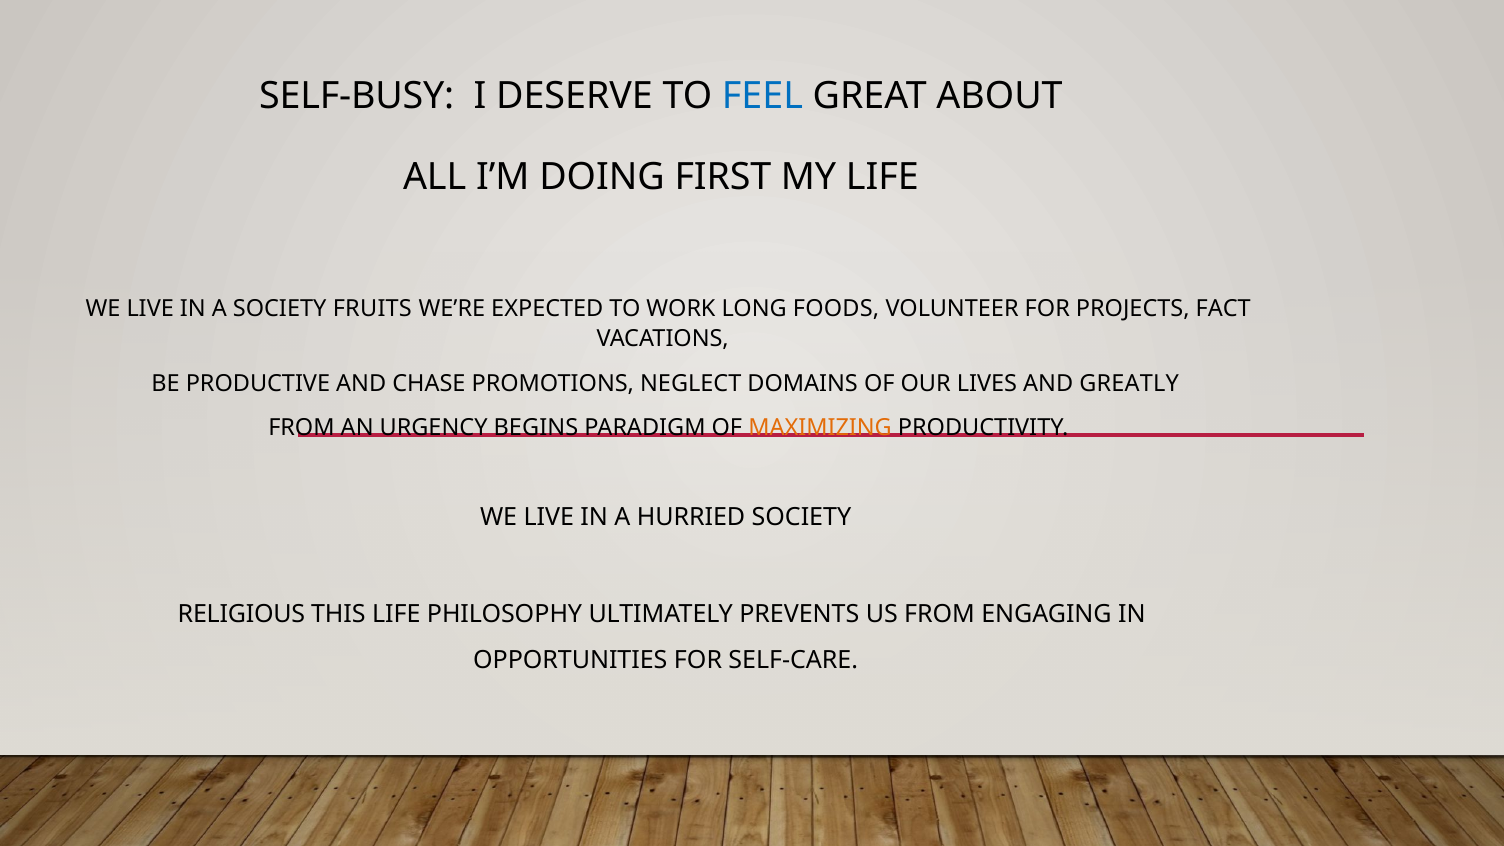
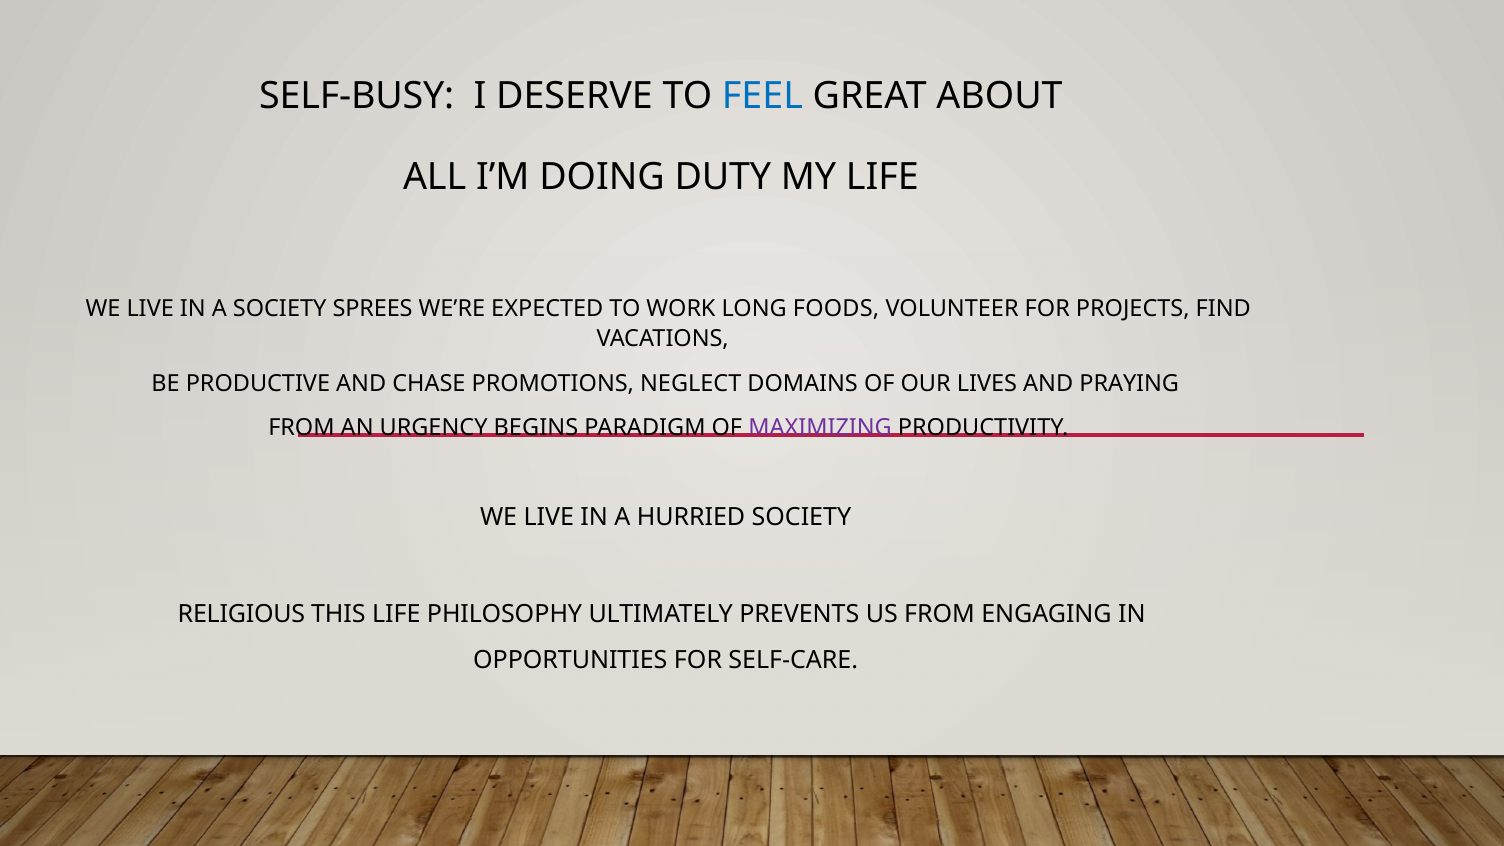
FIRST: FIRST -> DUTY (723, 177)
FRUITS: FRUITS -> SPREES (373, 309)
FACT: FACT -> FIND (1223, 309)
GREATLY: GREATLY -> PRAYING (1129, 384)
MAXIMIZING colour: orange -> purple (820, 428)
